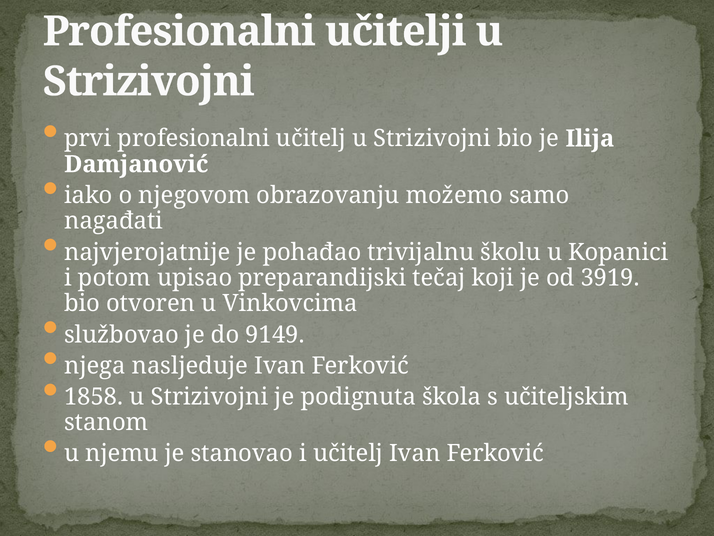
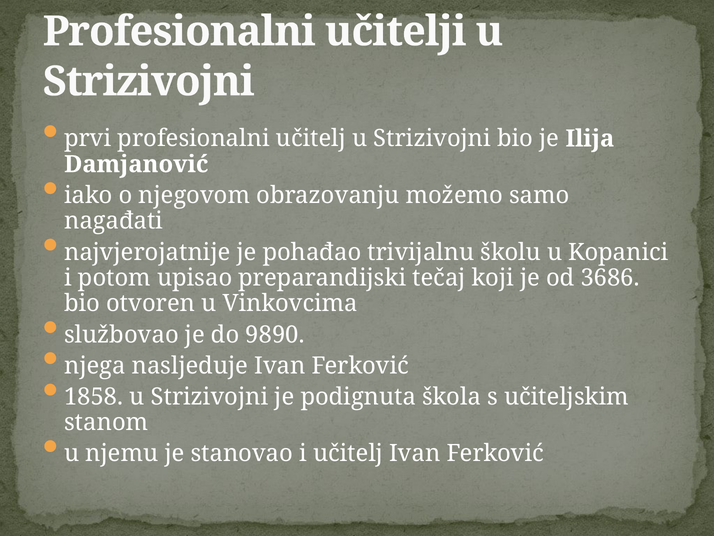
3919: 3919 -> 3686 (610, 278)
9149: 9149 -> 9890 (275, 334)
